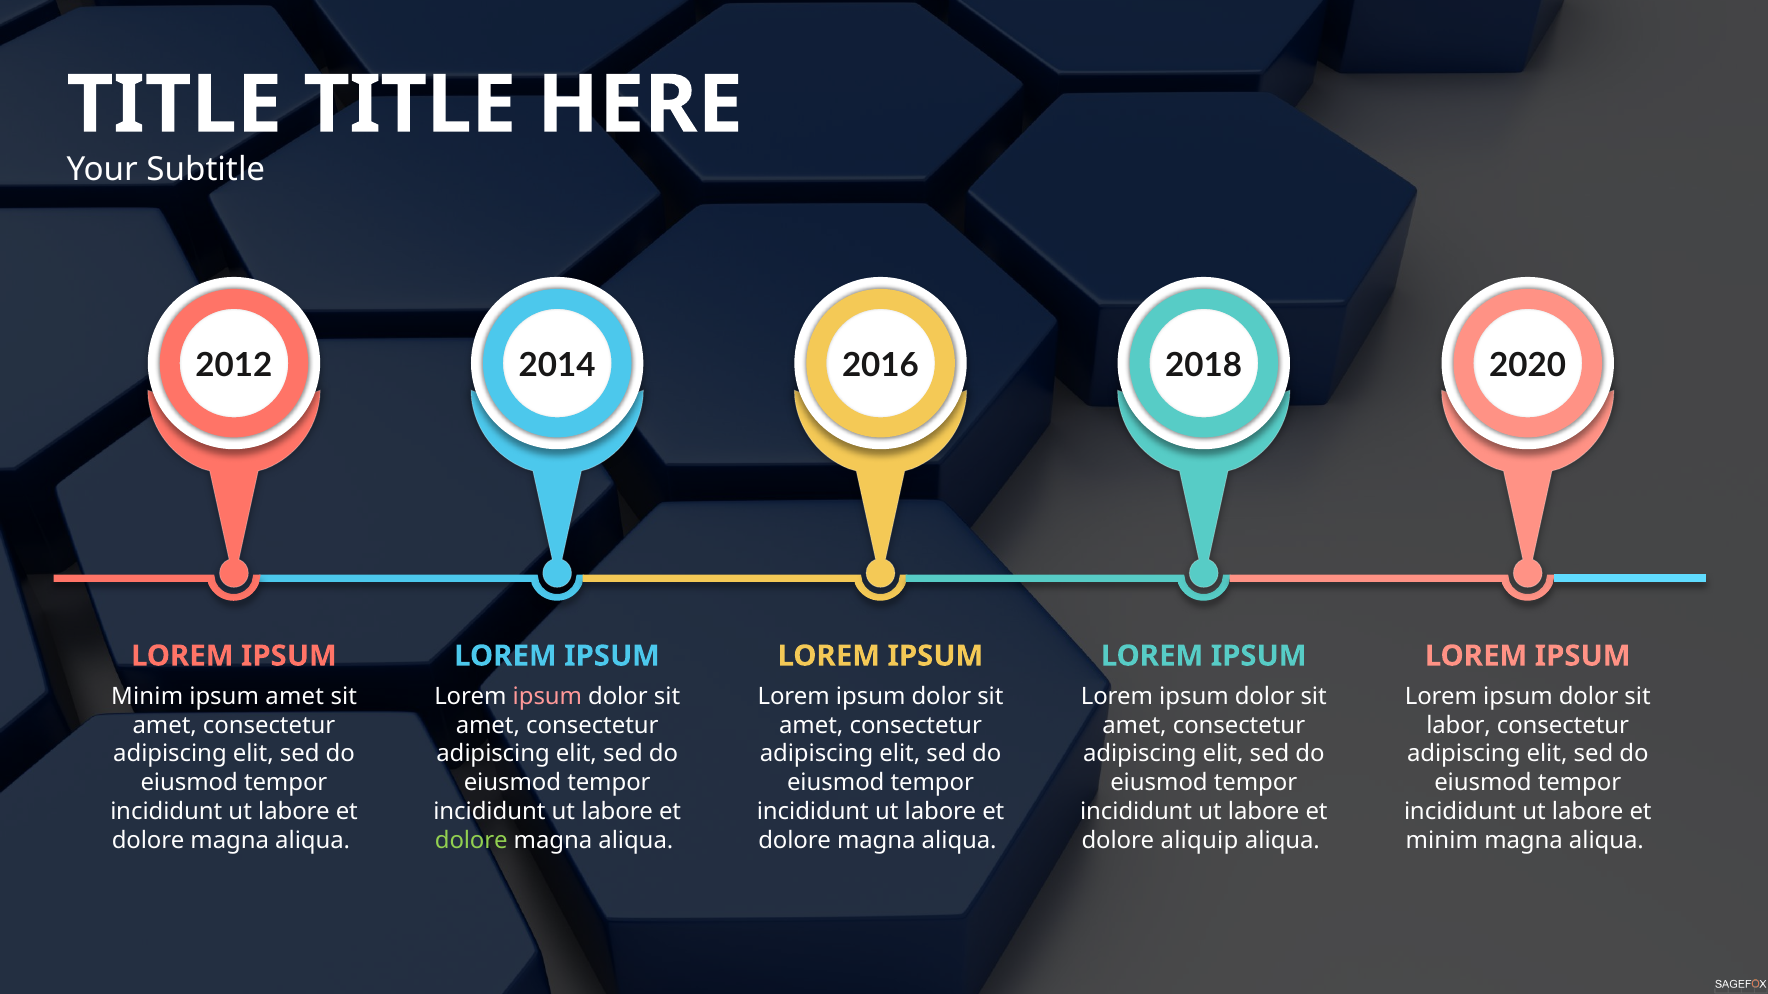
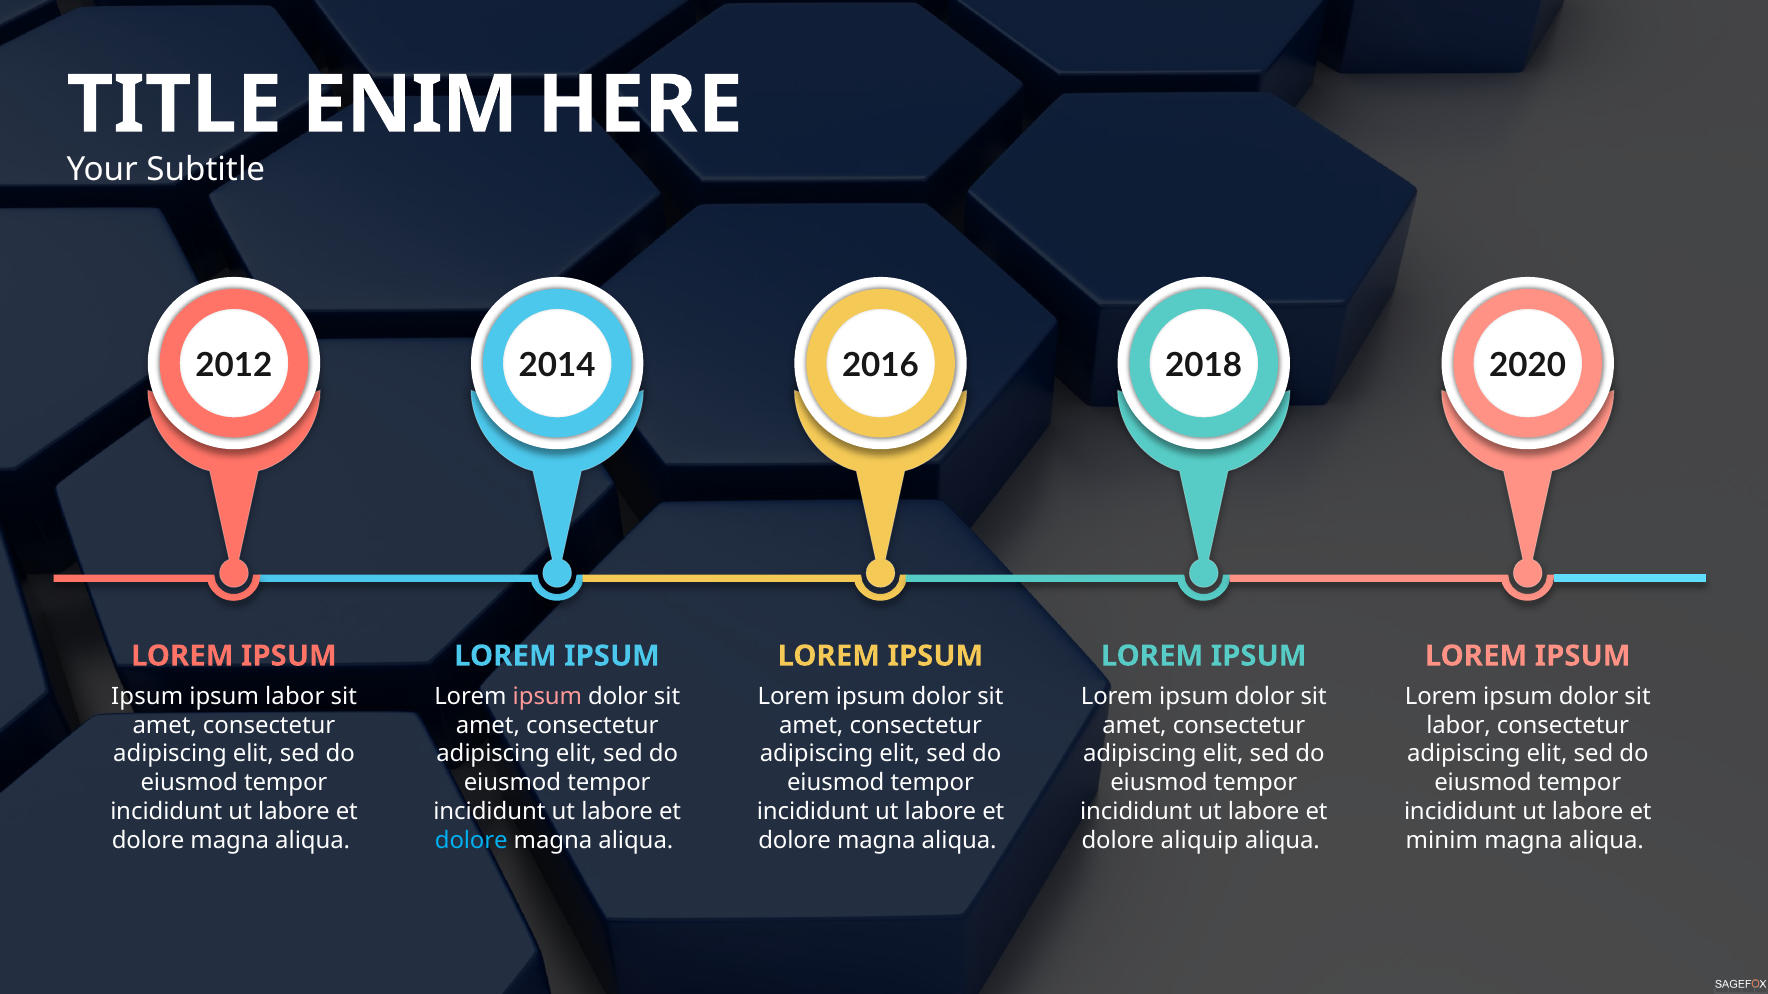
TITLE: TITLE -> ENIM (410, 105)
Minim: Minim -> Ipsum (147, 697)
ipsum amet: amet -> labor (295, 697)
dolore colour: light green -> light blue (471, 841)
